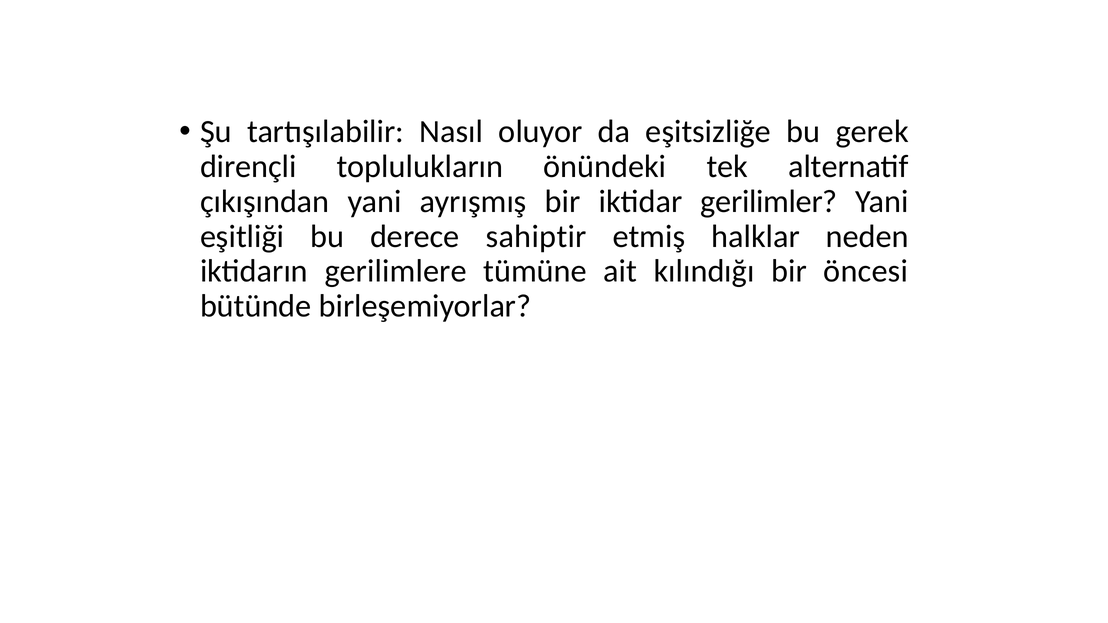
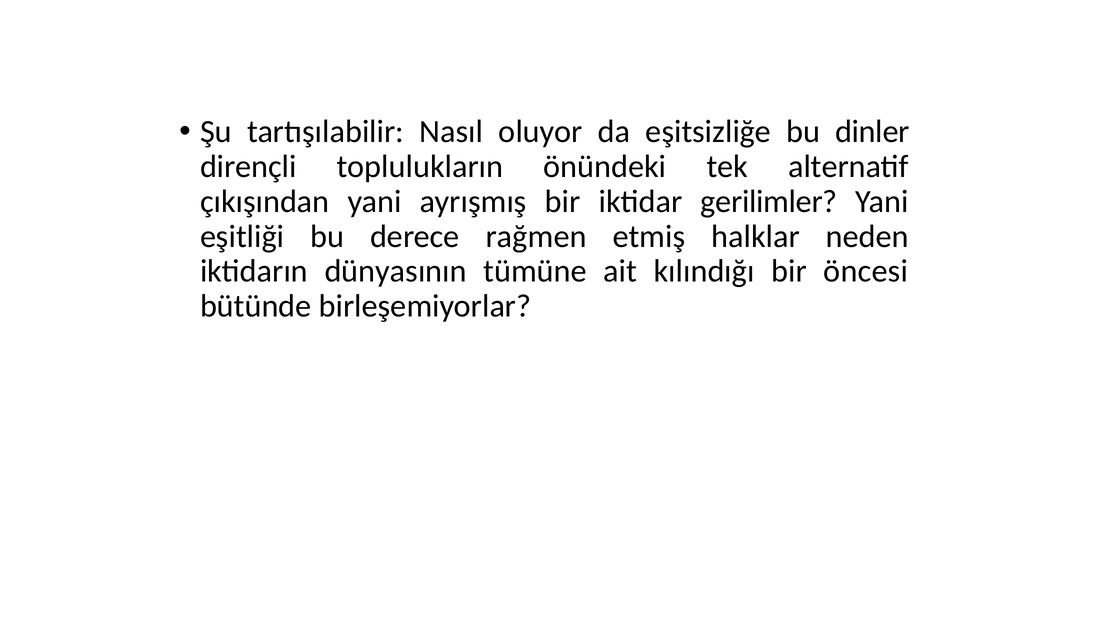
gerek: gerek -> dinler (872, 132)
sahiptir: sahiptir -> rağmen (536, 237)
gerilimlere: gerilimlere -> dünyasının (396, 271)
